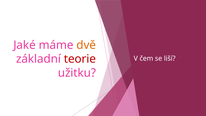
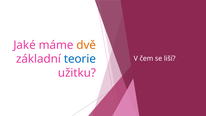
teorie colour: red -> blue (80, 59)
